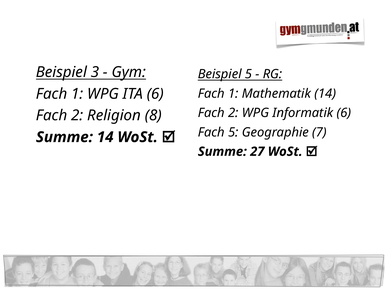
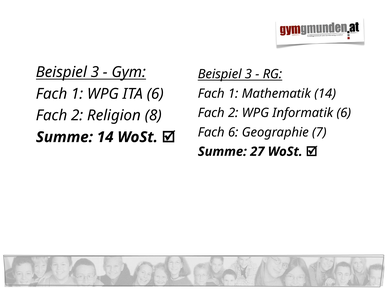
5: 5 -> 3 (248, 74)
Fach 5: 5 -> 6 (233, 132)
